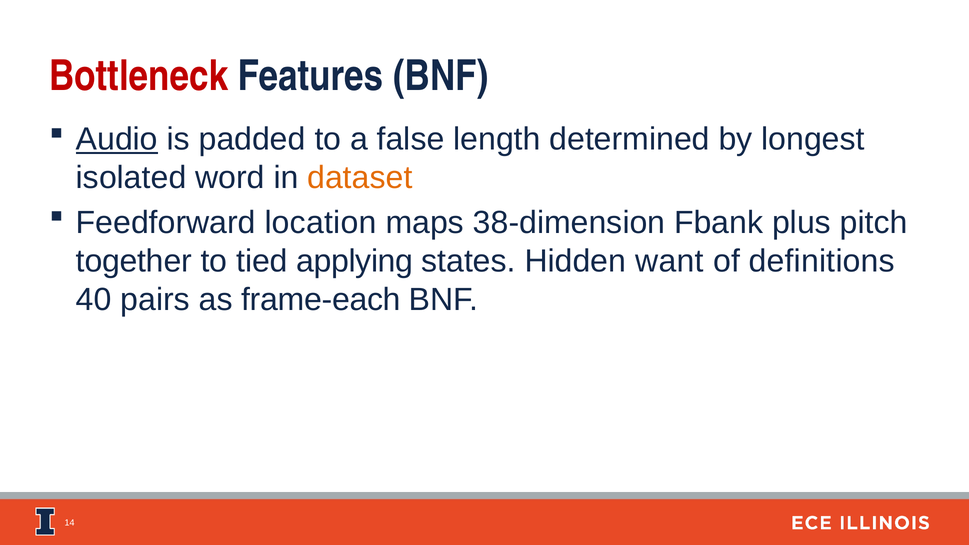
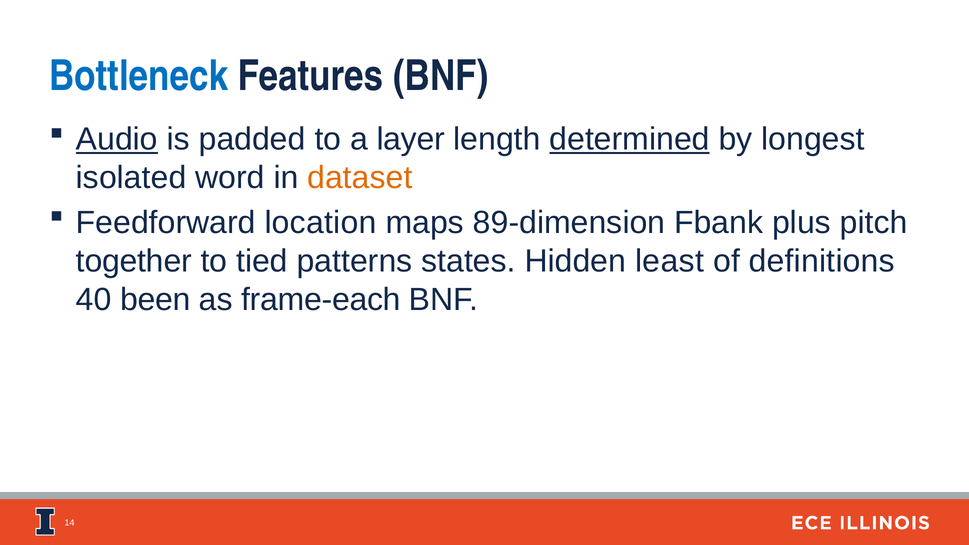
Bottleneck colour: red -> blue (139, 76)
false: false -> layer (411, 139)
determined underline: none -> present (630, 139)
38-dimension: 38-dimension -> 89-dimension (569, 223)
applying: applying -> patterns (355, 261)
want: want -> least (670, 261)
pairs: pairs -> been (155, 299)
